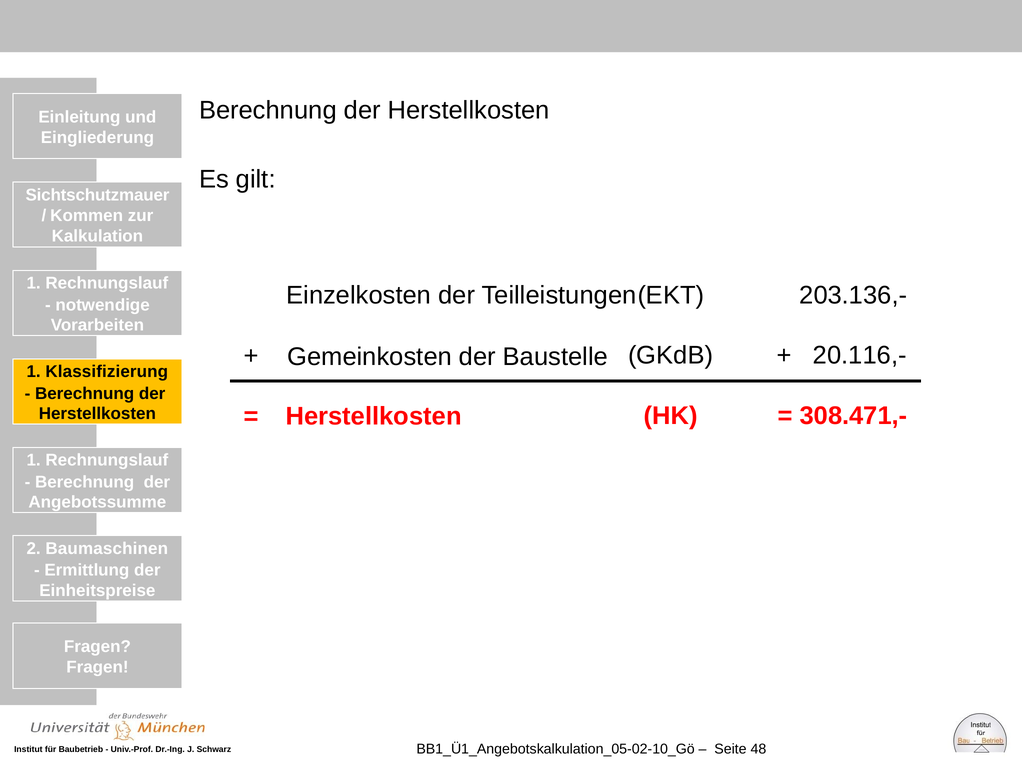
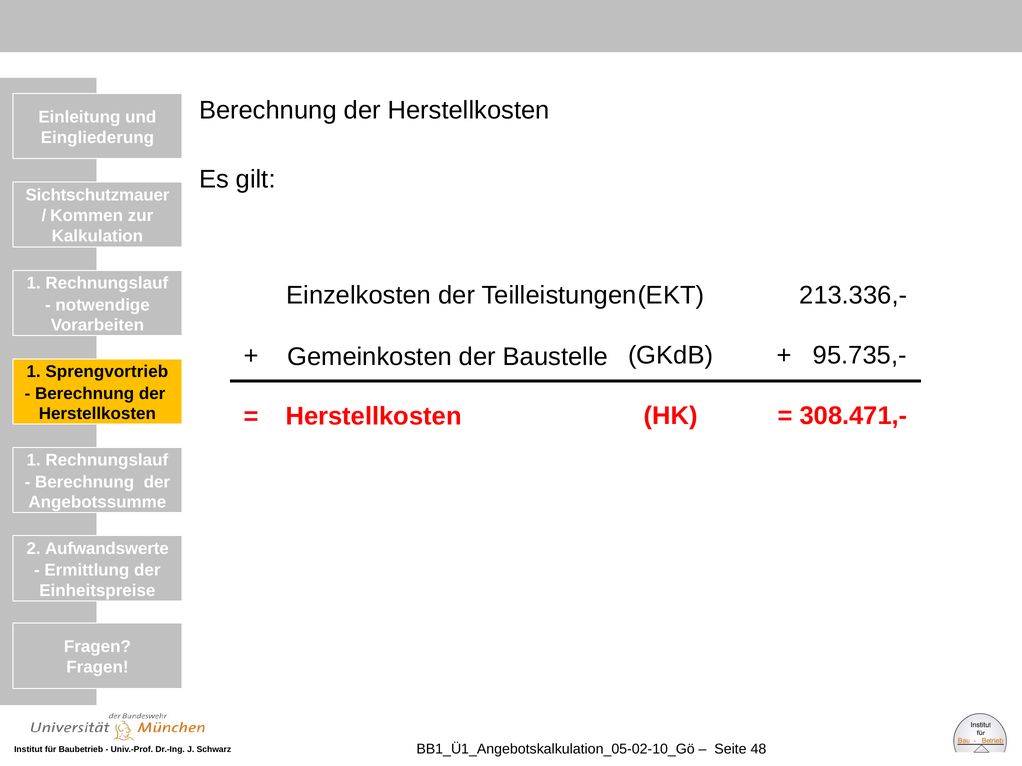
203.136,-: 203.136,- -> 213.336,- (853, 295)
20.116,-: 20.116,- -> 95.735,- (860, 356)
Klassifizierung: Klassifizierung -> Sprengvortrieb (107, 372)
Baumaschinen: Baumaschinen -> Aufwandswerte (107, 549)
